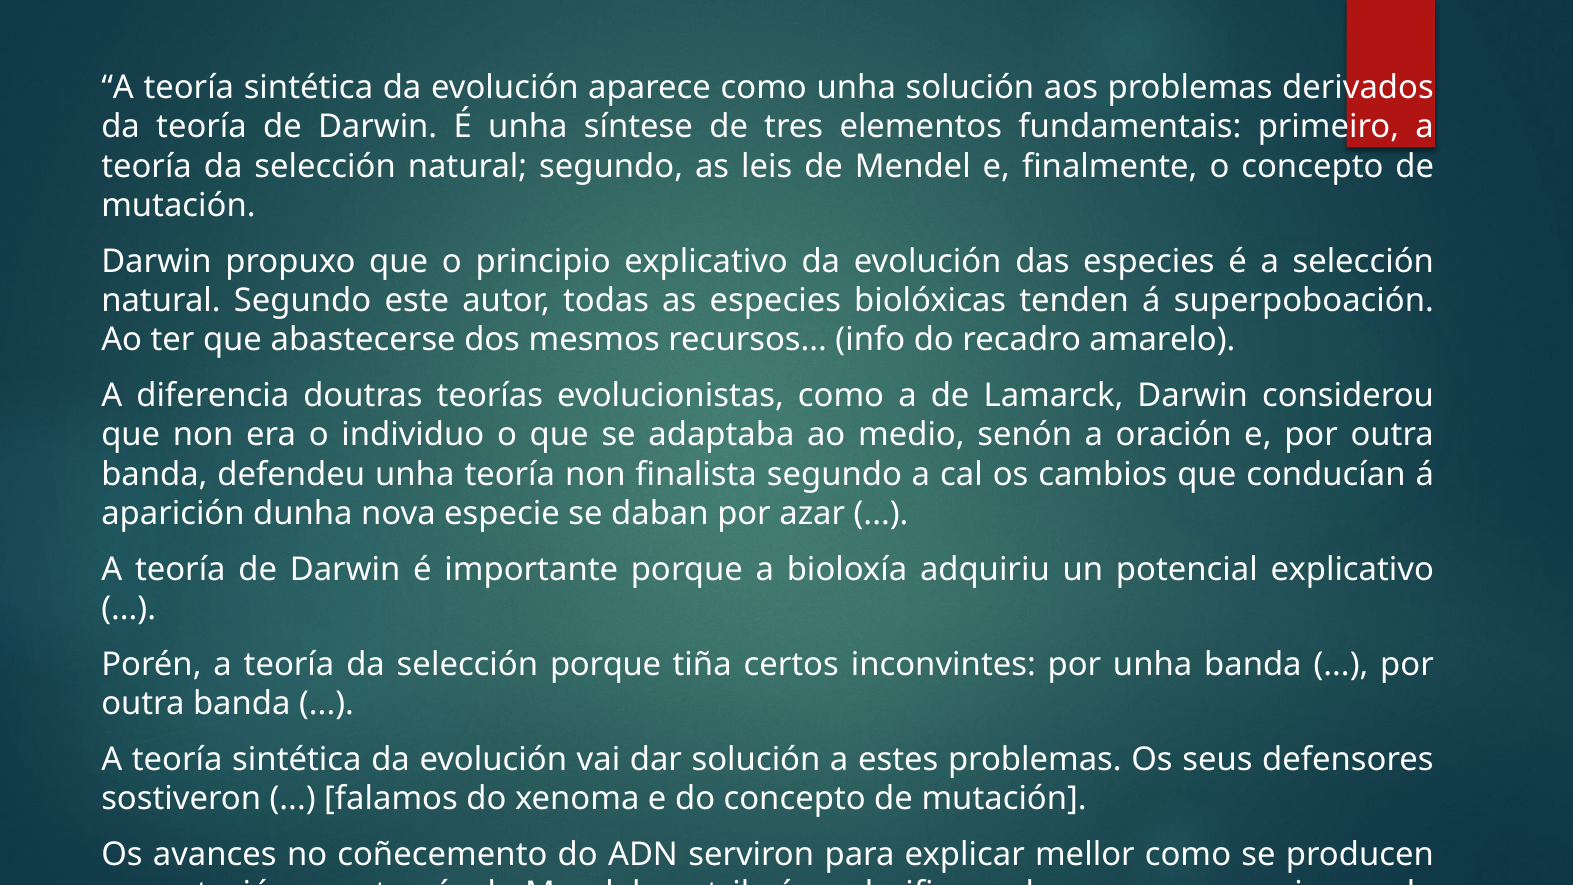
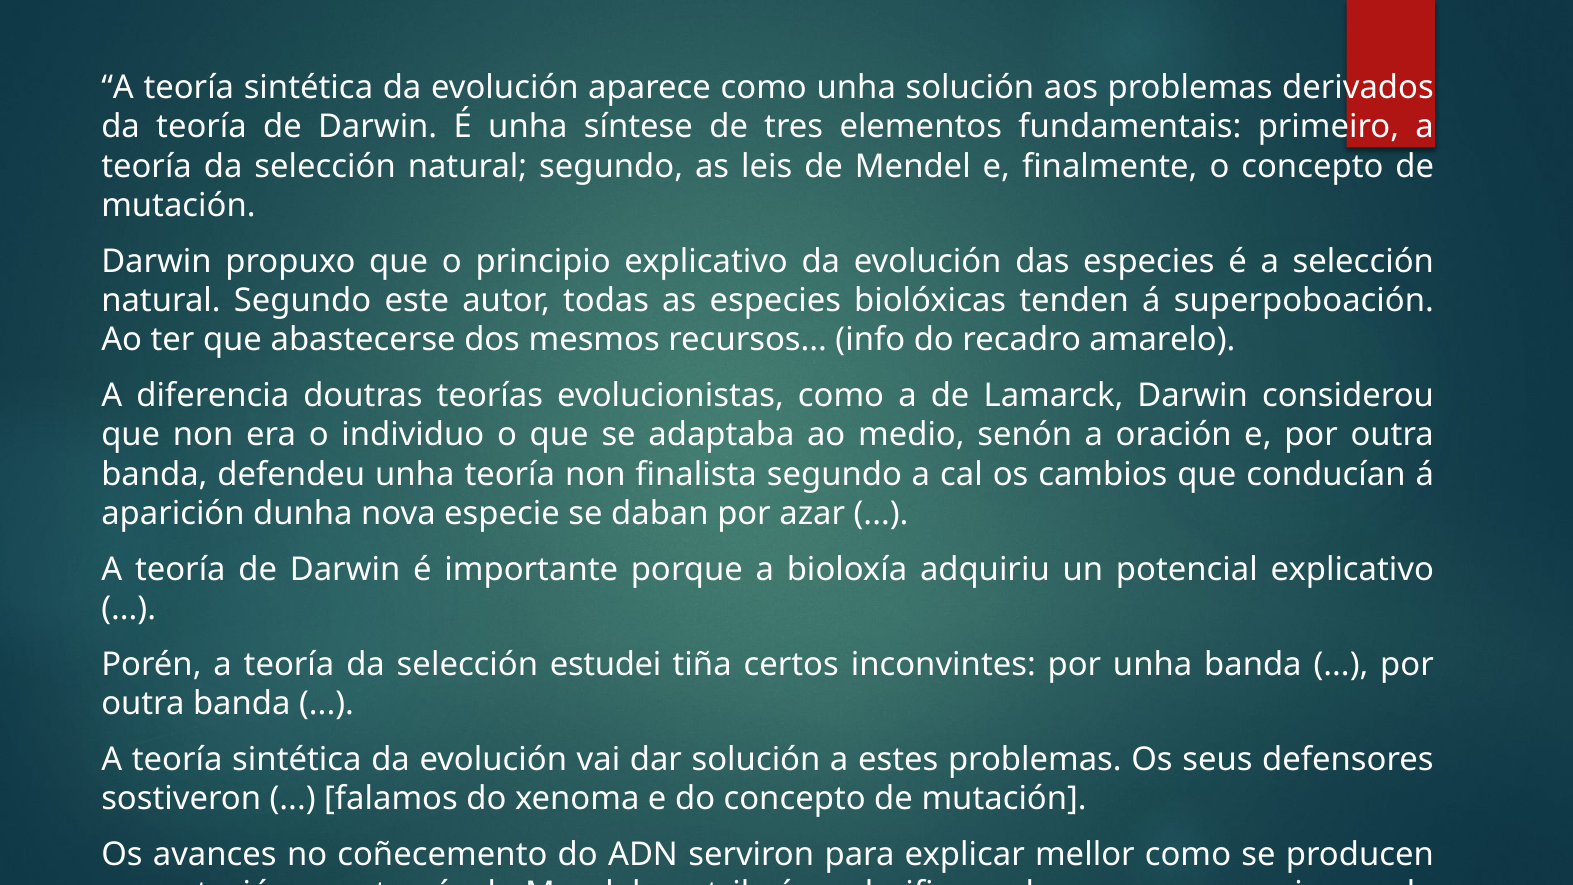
selección porque: porque -> estudei (606, 664)
